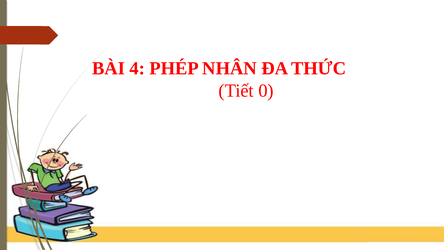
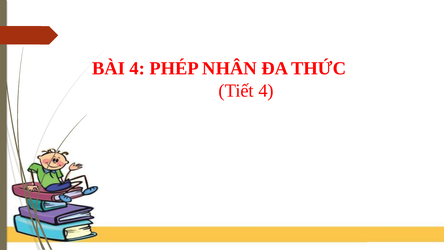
Tiết 0: 0 -> 4 (266, 90)
